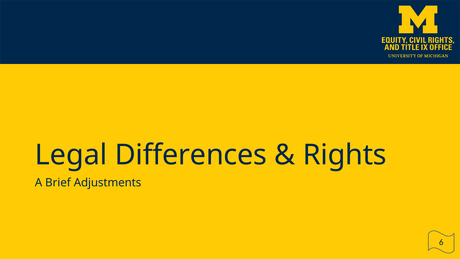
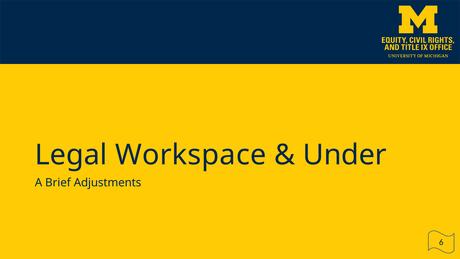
Differences: Differences -> Workspace (191, 155)
Rights: Rights -> Under (345, 155)
